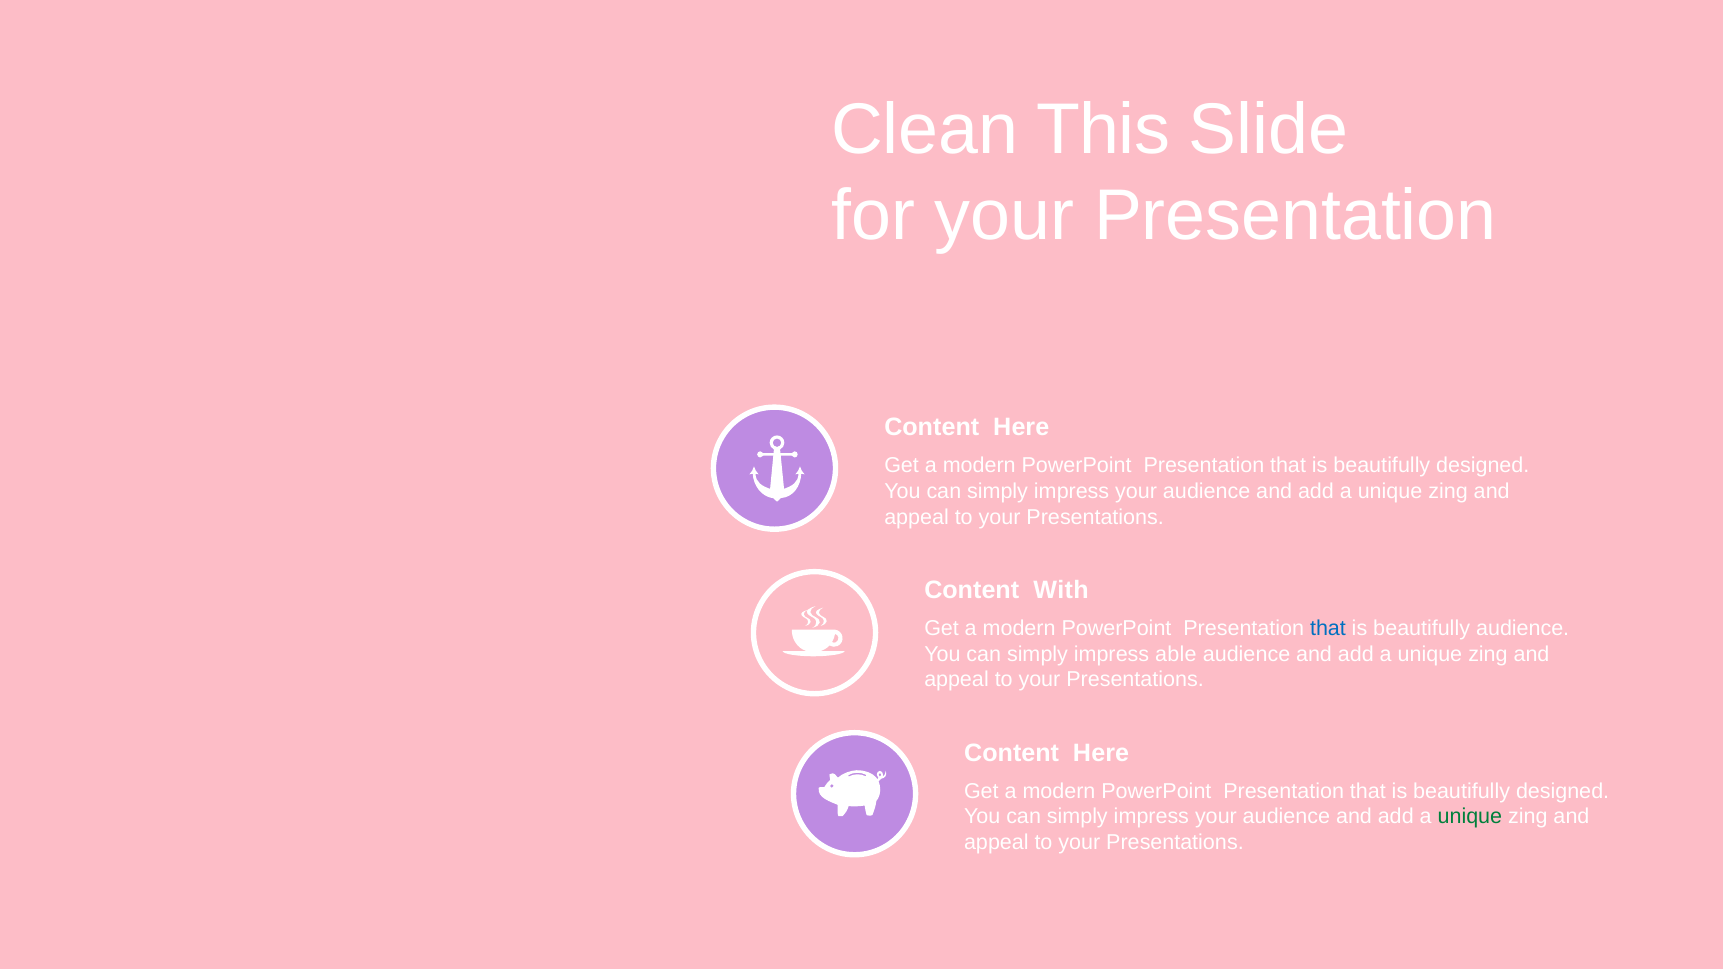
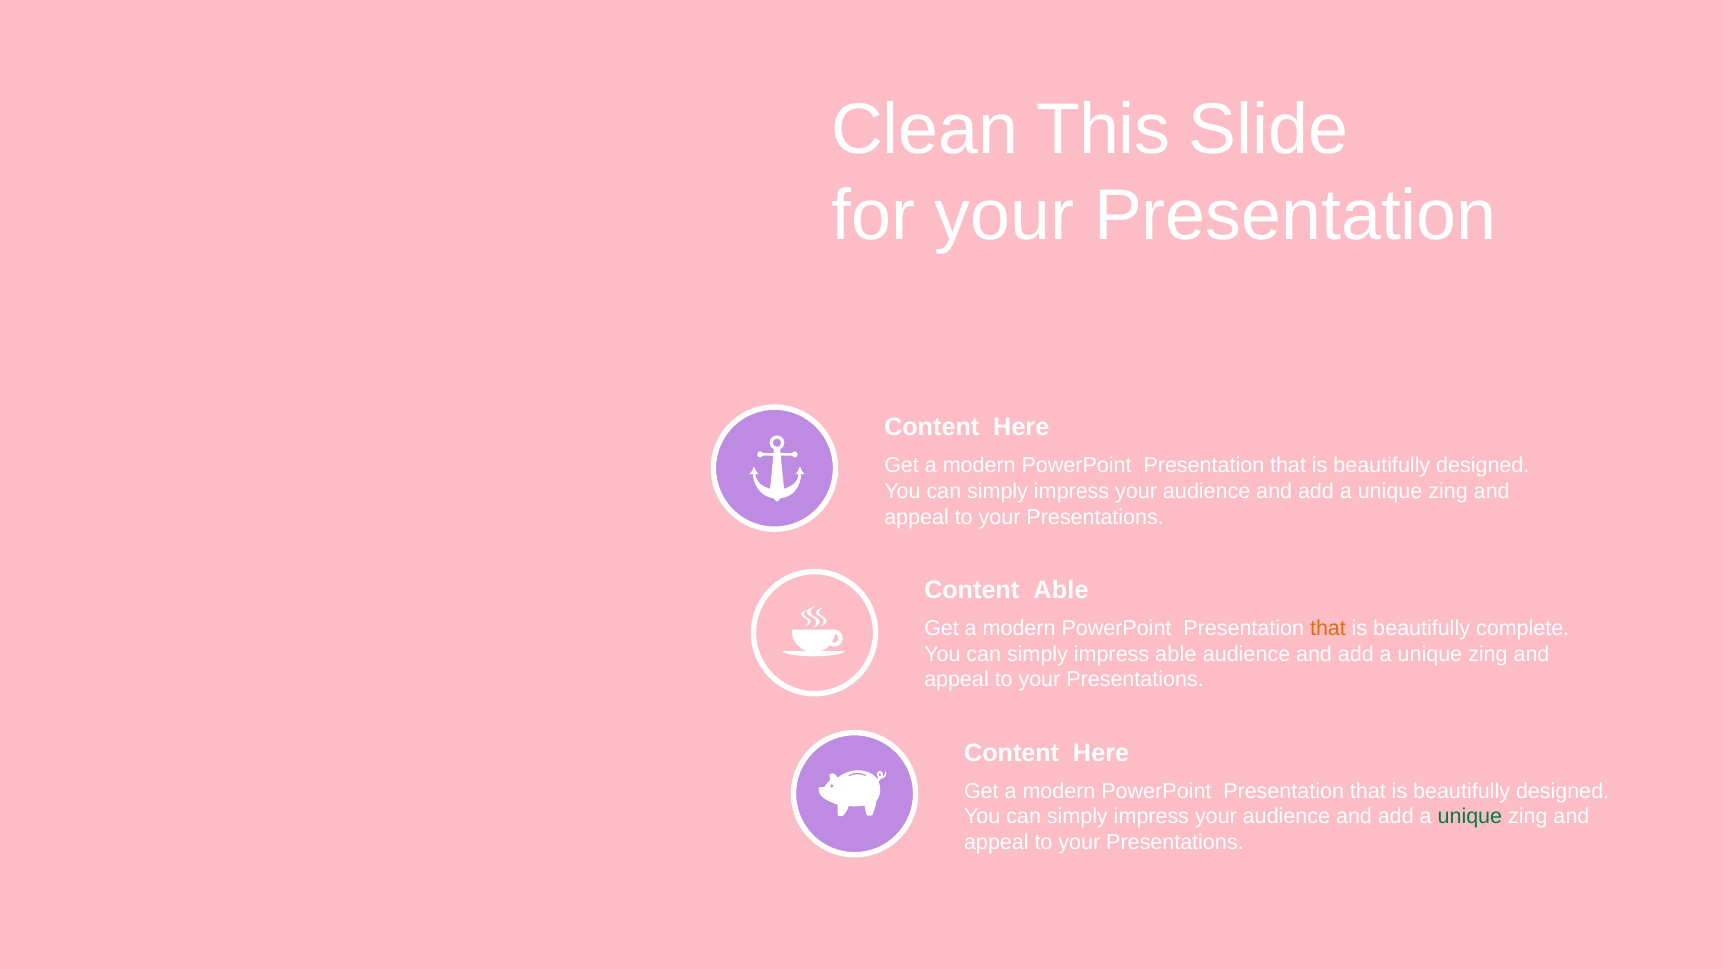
Content With: With -> Able (1061, 590)
that colour: blue -> orange (1328, 628)
beautifully audience: audience -> complete (1523, 628)
